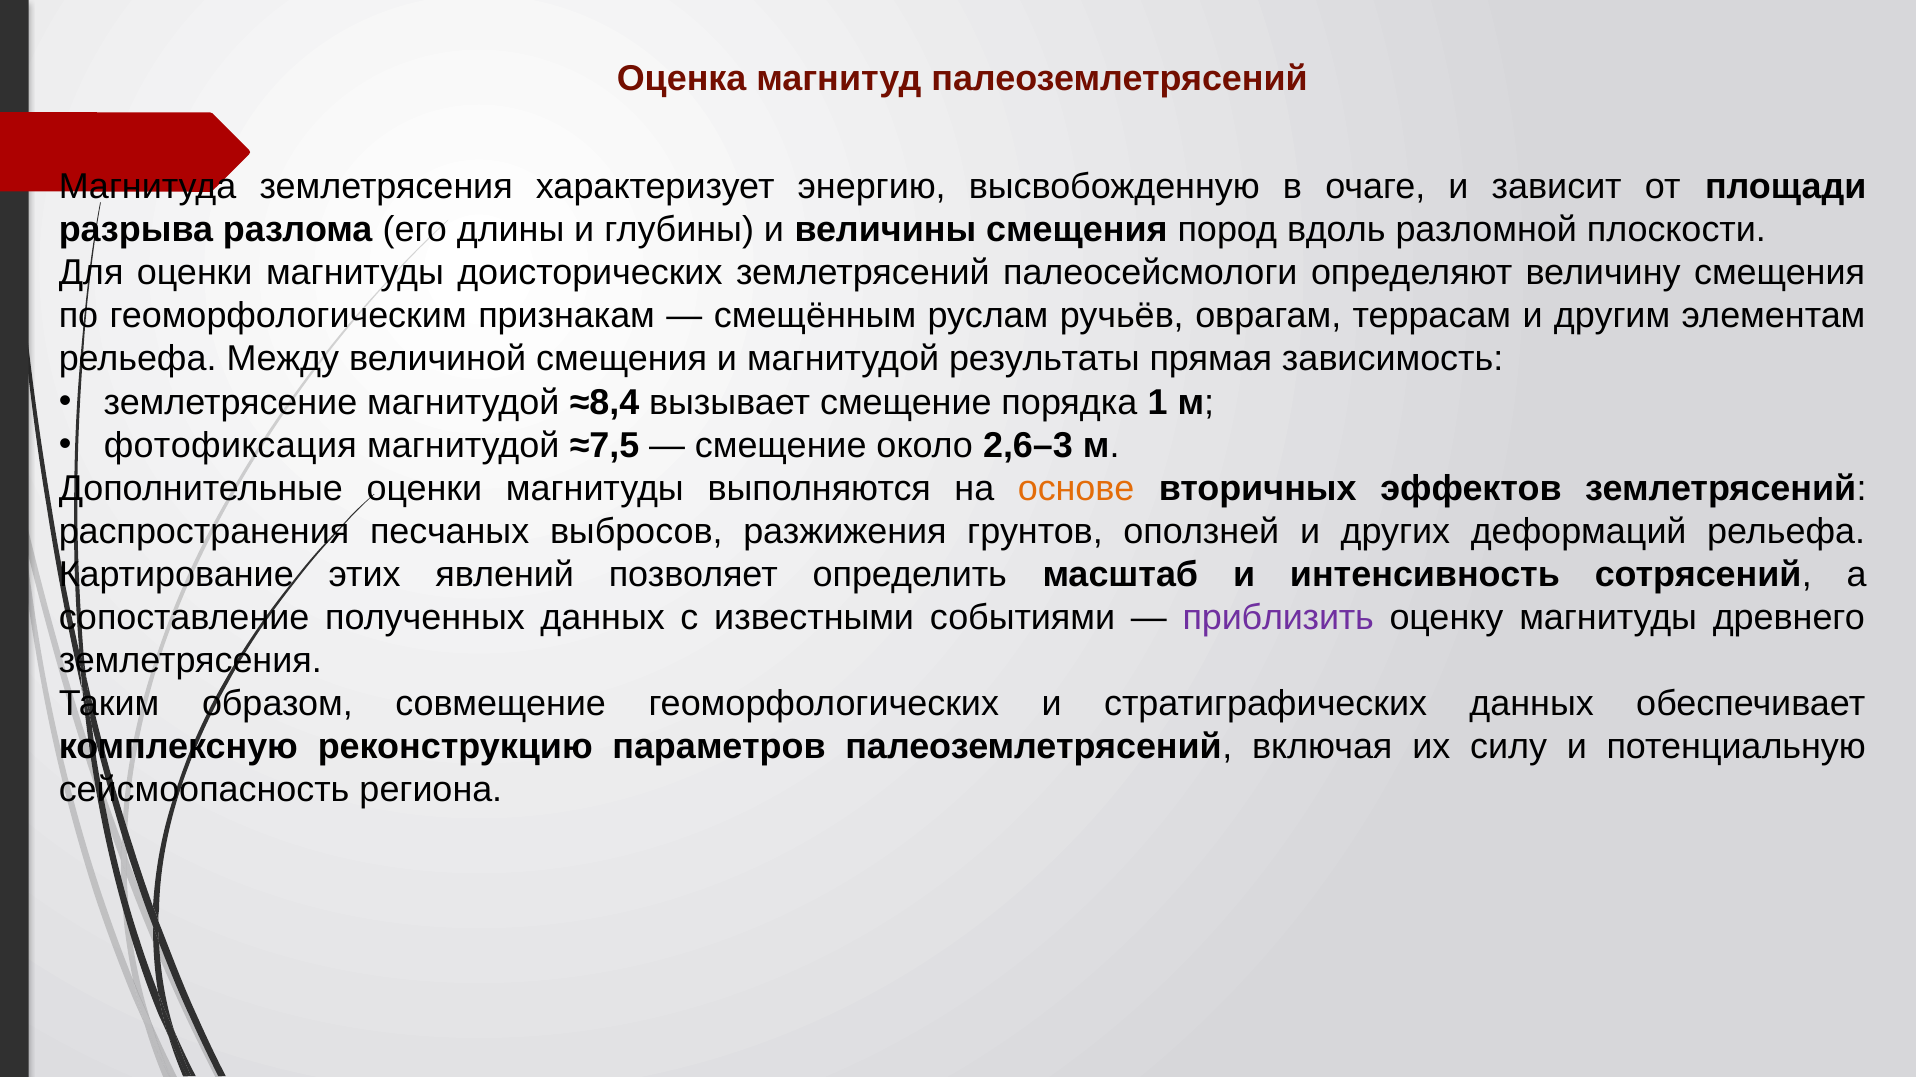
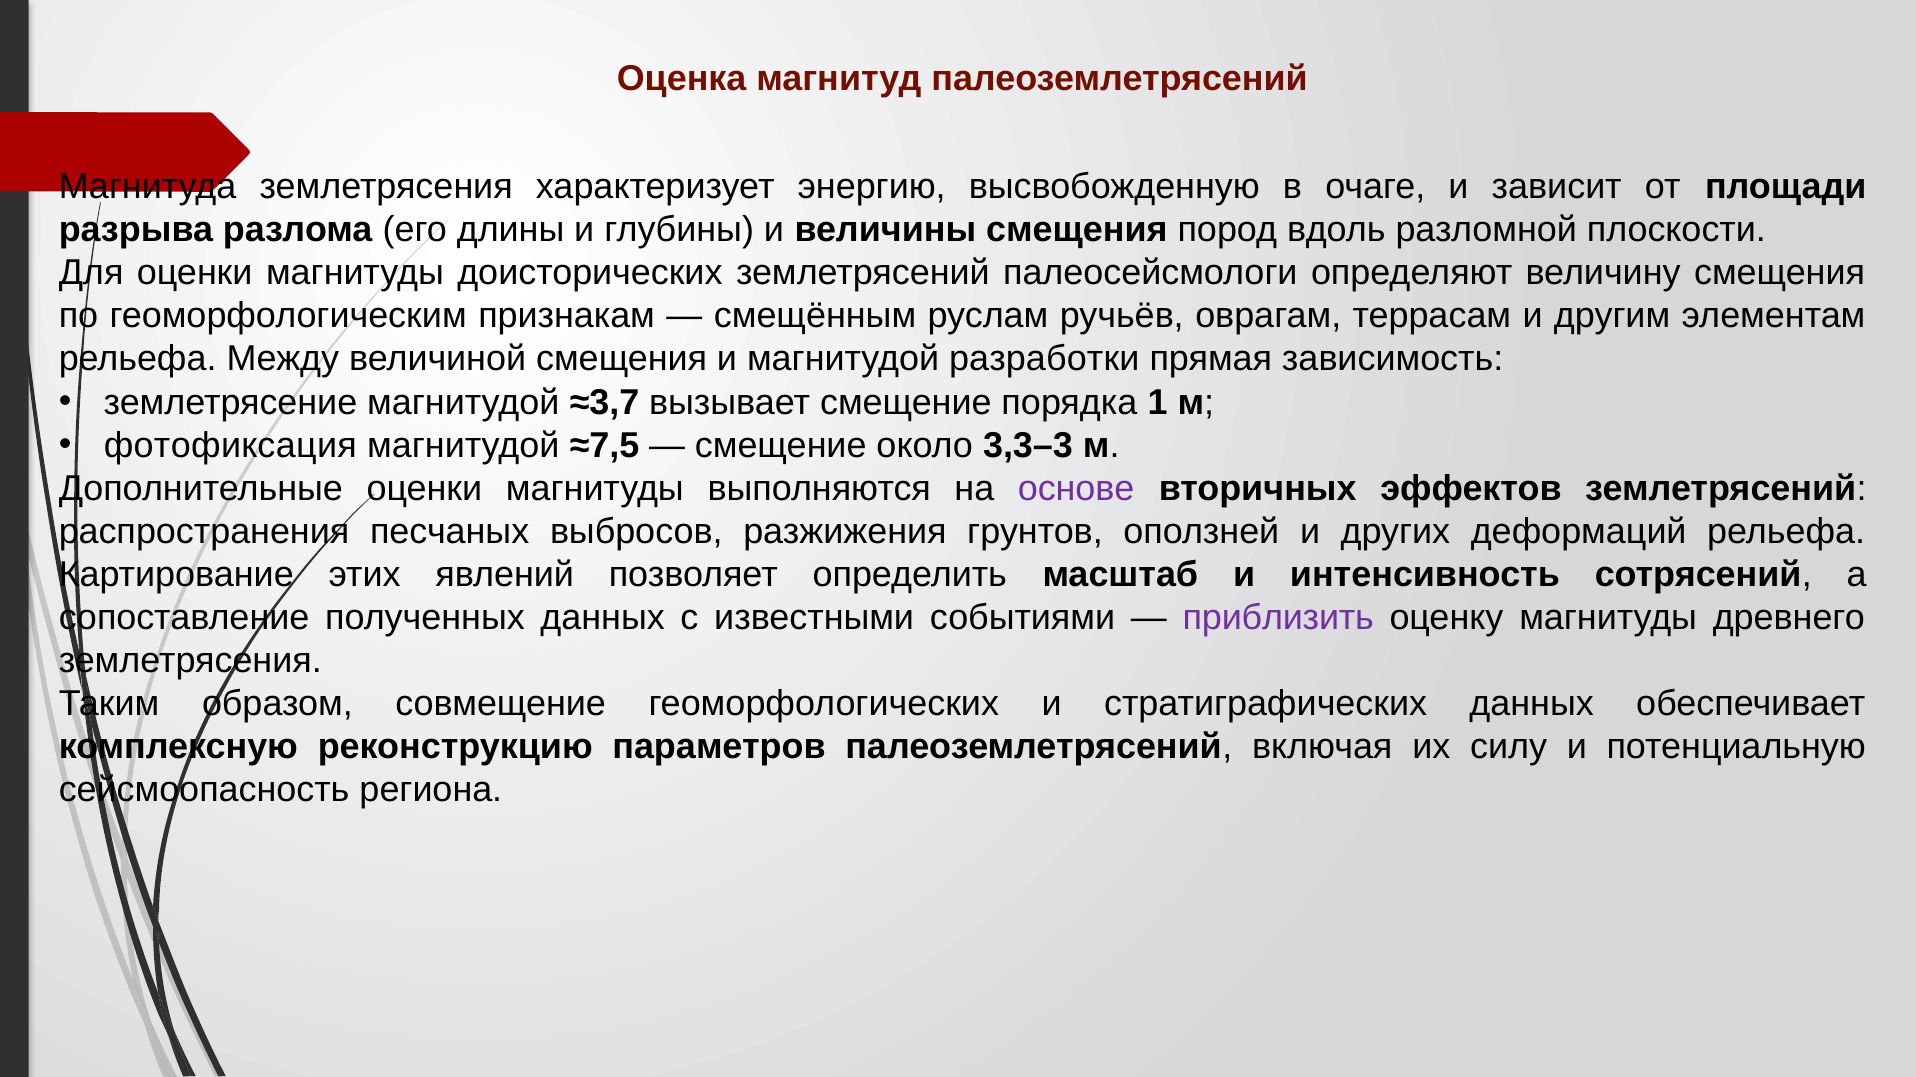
результаты: результаты -> разработки (1044, 359)
≈8,4: ≈8,4 -> ≈3,7 (605, 402)
2,6–3: 2,6–3 -> 3,3–3 (1028, 446)
основе colour: orange -> purple (1076, 489)
